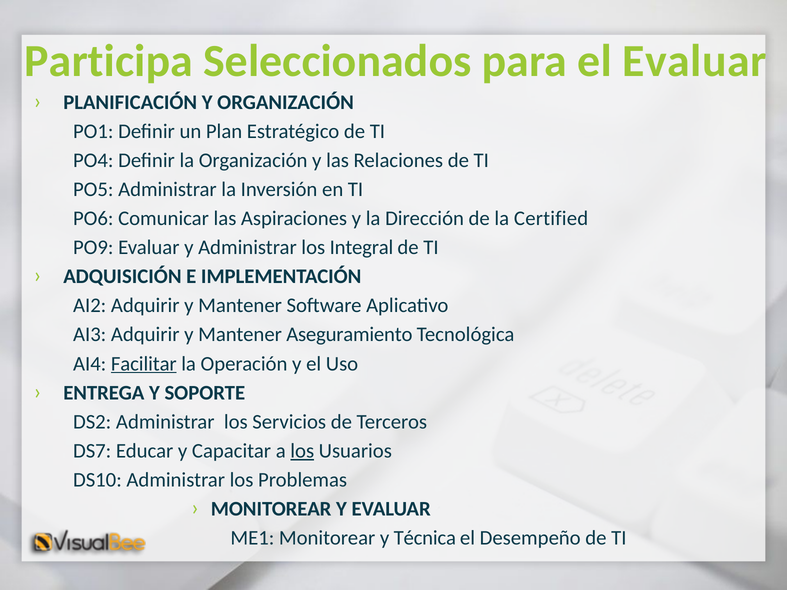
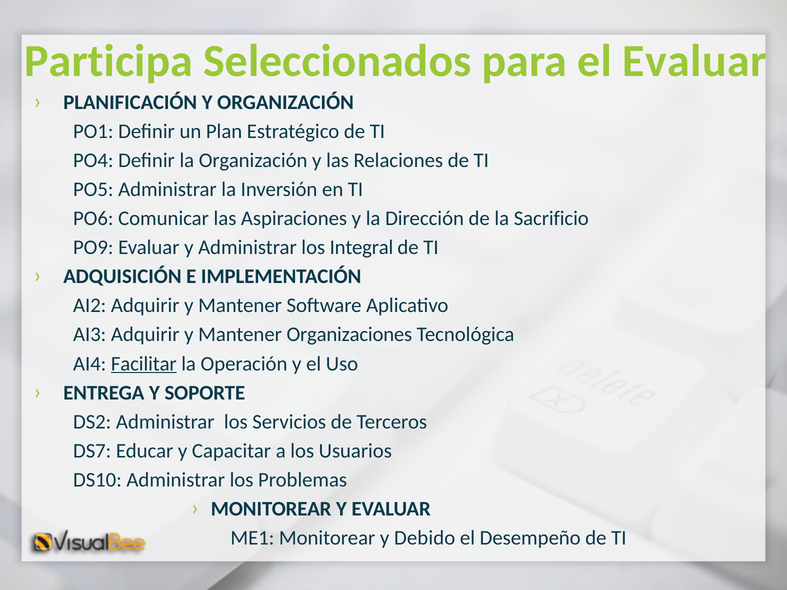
Certified: Certified -> Sacrificio (551, 218)
Aseguramiento: Aseguramiento -> Organizaciones (349, 335)
los underline: present -> none (302, 451)
Técnica: Técnica -> Debido (425, 538)
